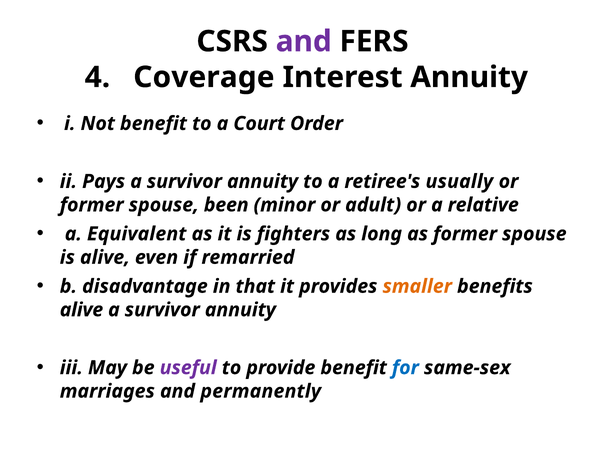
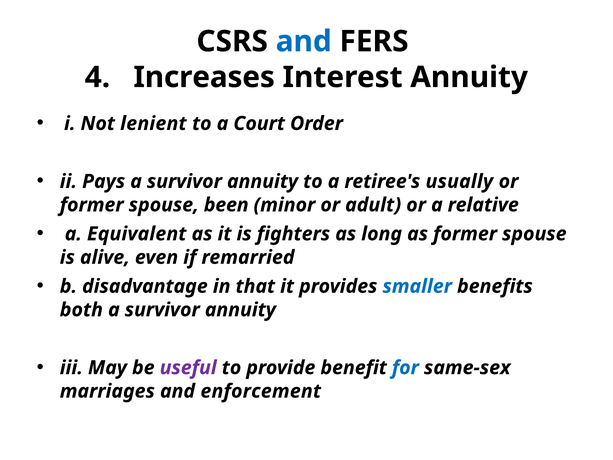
and colour: purple -> blue (304, 41)
Coverage: Coverage -> Increases (204, 77)
Not benefit: benefit -> lenient (153, 123)
smaller colour: orange -> blue (417, 286)
alive: alive -> both (81, 310)
permanently: permanently -> enforcement (261, 391)
